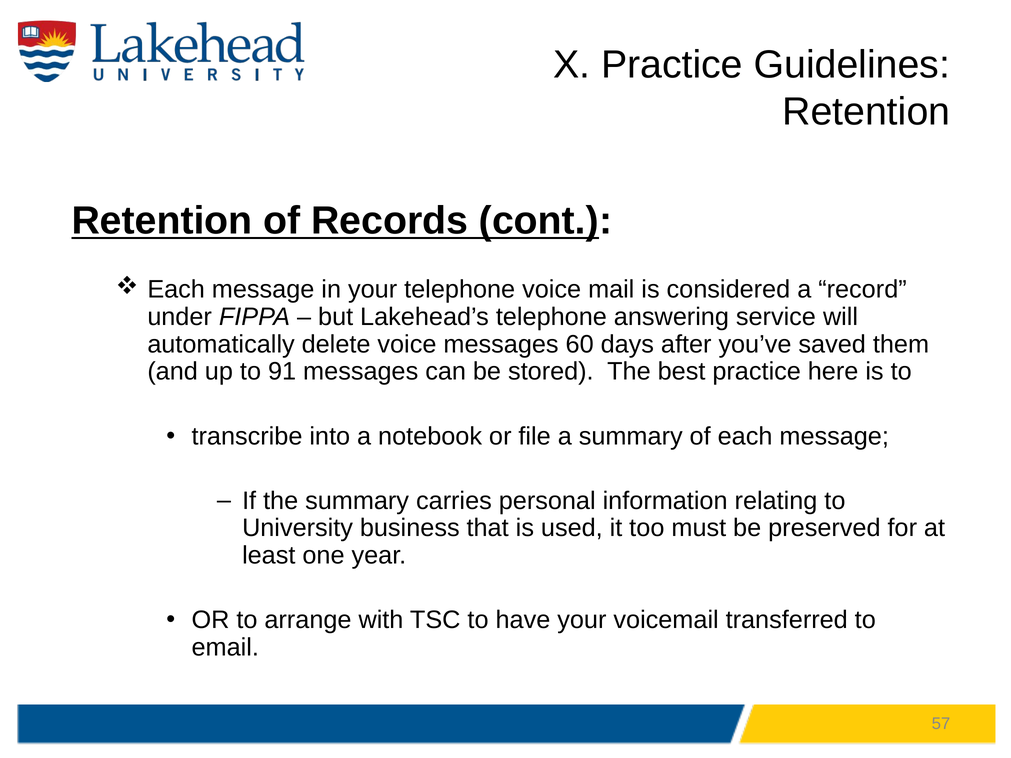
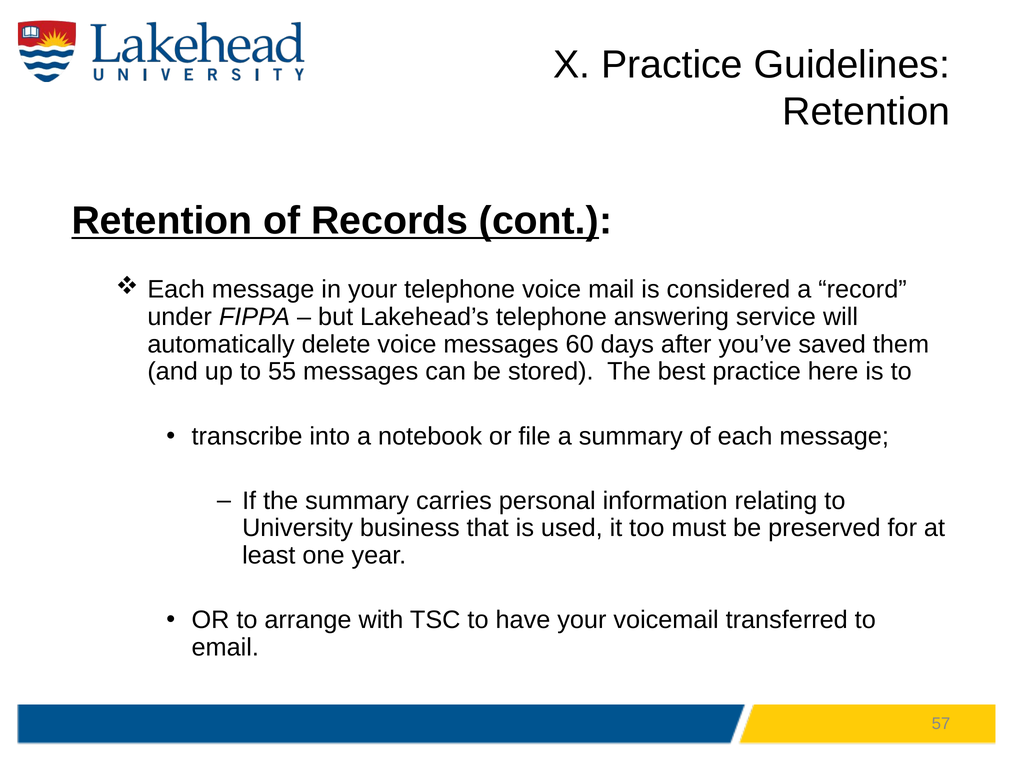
91: 91 -> 55 (282, 372)
